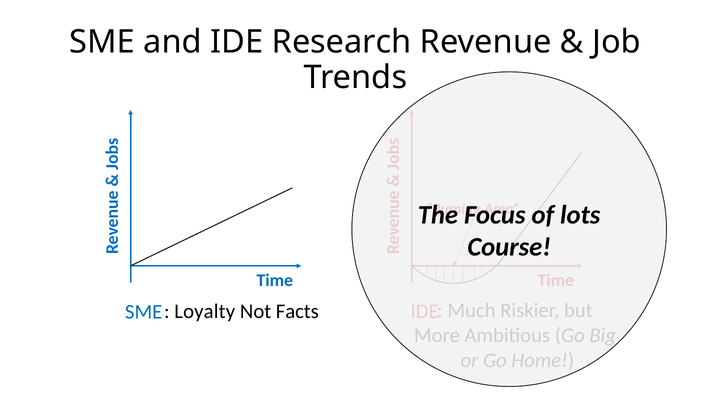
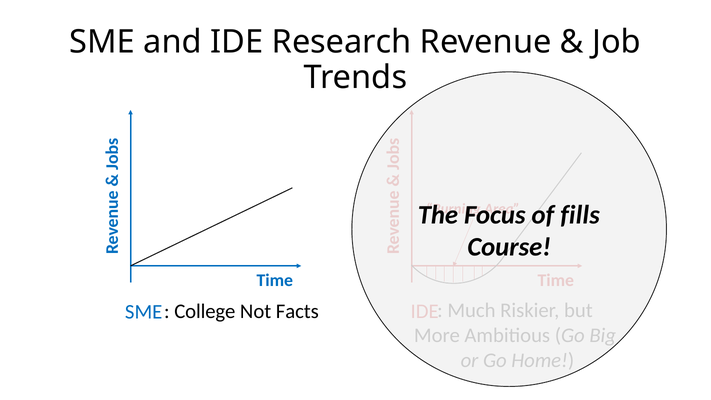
lots: lots -> fills (580, 215)
Loyalty: Loyalty -> College (205, 311)
